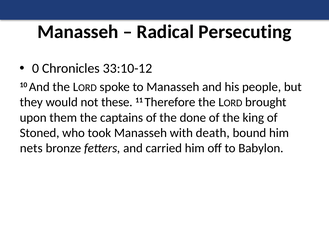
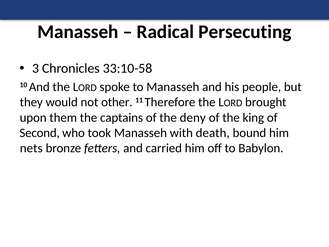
0: 0 -> 3 (36, 68)
33:10-12: 33:10-12 -> 33:10-58 (128, 68)
these: these -> other (117, 102)
done: done -> deny (193, 117)
Stoned: Stoned -> Second (40, 133)
